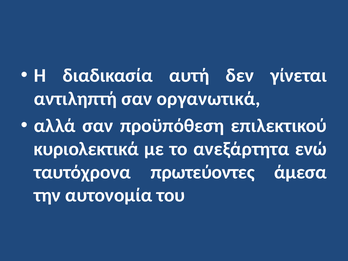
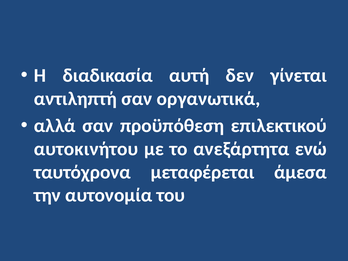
κυριολεκτικά: κυριολεκτικά -> αυτοκινήτου (86, 149)
πρωτεύοντες: πρωτεύοντες -> μεταφέρεται (203, 172)
